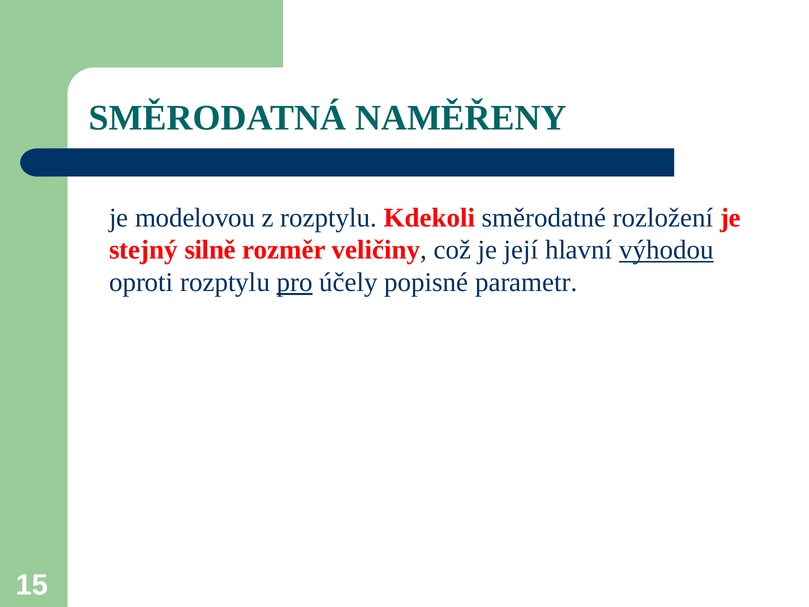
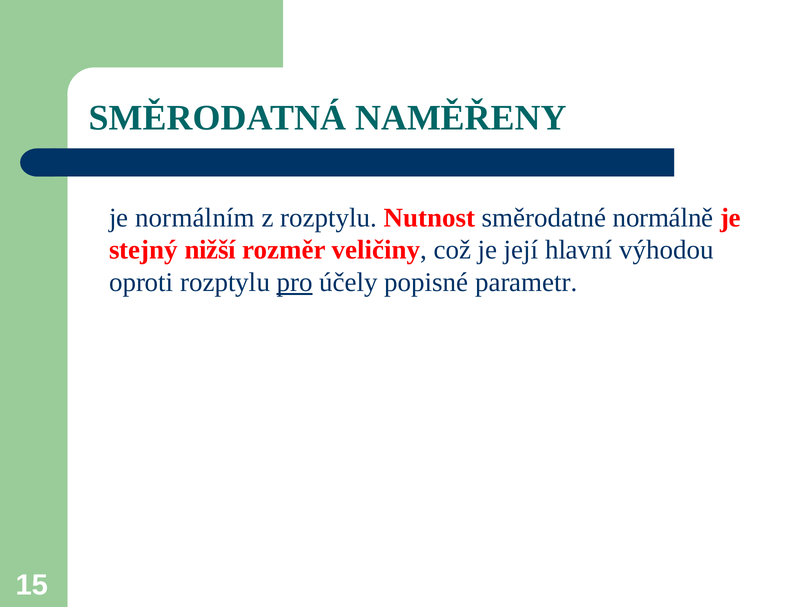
modelovou: modelovou -> normálním (195, 218)
Kdekoli: Kdekoli -> Nutnost (429, 218)
rozložení: rozložení -> normálně (663, 218)
silně: silně -> nižší (210, 250)
výhodou underline: present -> none (666, 250)
